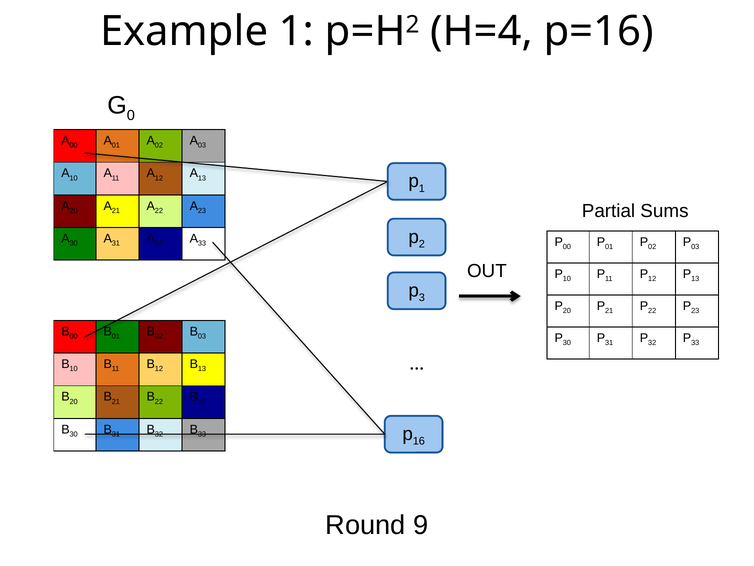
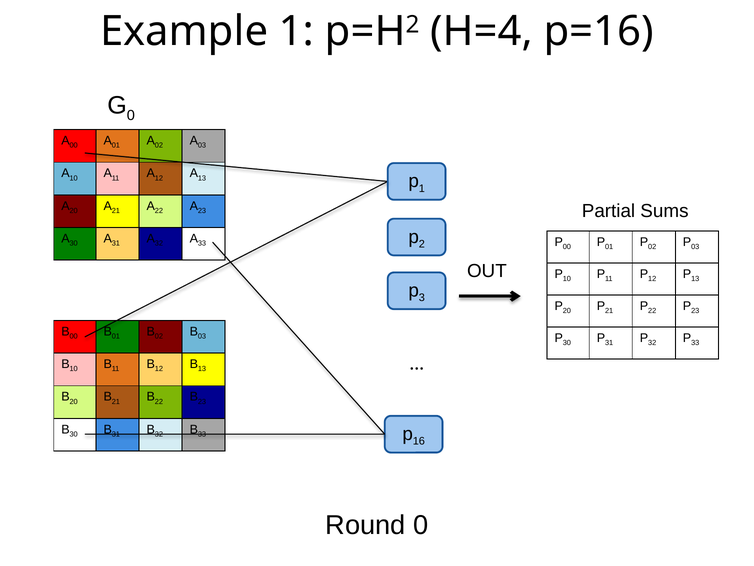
Round 9: 9 -> 0 (421, 525)
